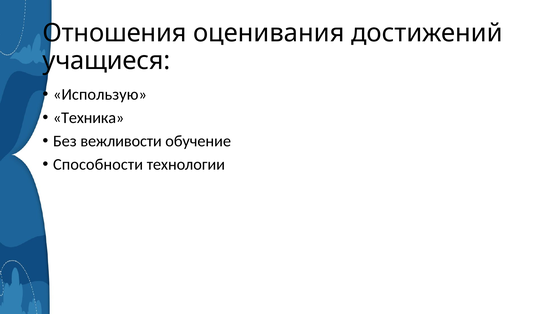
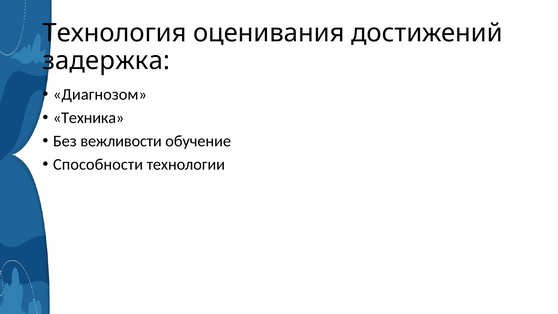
Отношения: Отношения -> Технология (115, 33)
учащиеся: учащиеся -> задержка (106, 61)
Использую: Использую -> Диагнозом (100, 94)
